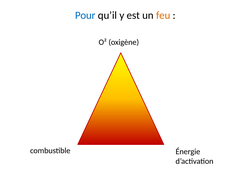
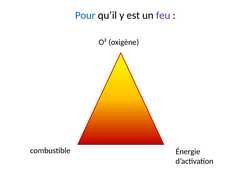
feu colour: orange -> purple (163, 15)
